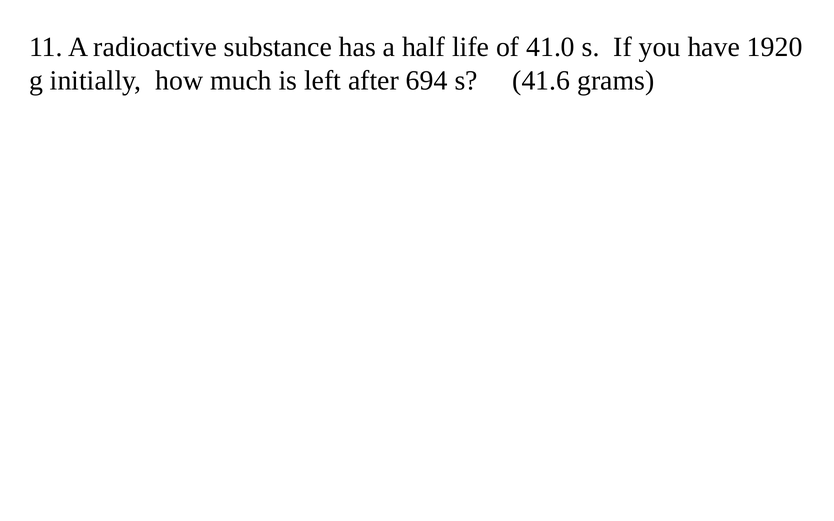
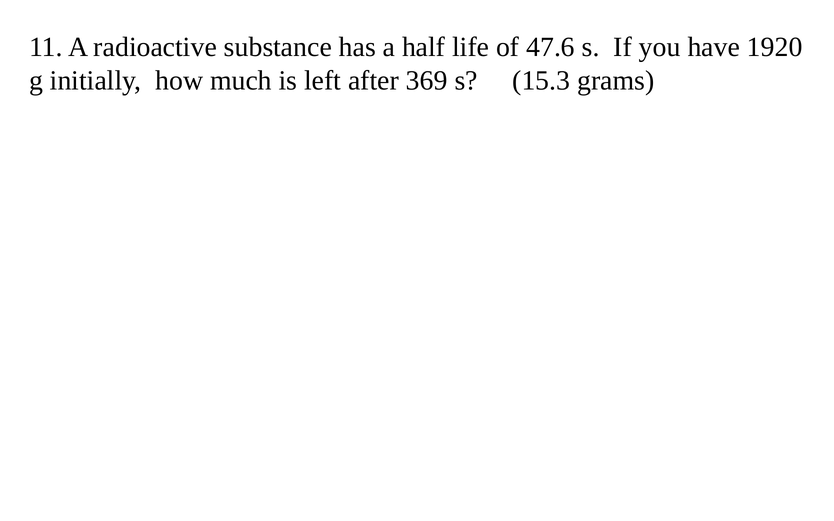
41.0: 41.0 -> 47.6 (551, 47)
694: 694 -> 369 (427, 80)
41.6: 41.6 -> 15.3 (541, 80)
